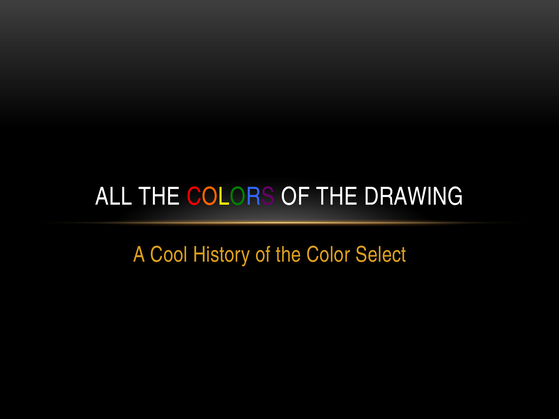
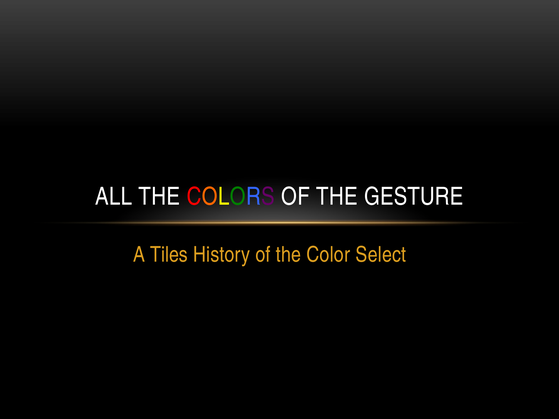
DRAWING: DRAWING -> GESTURE (414, 197)
Cool: Cool -> Tiles (169, 255)
